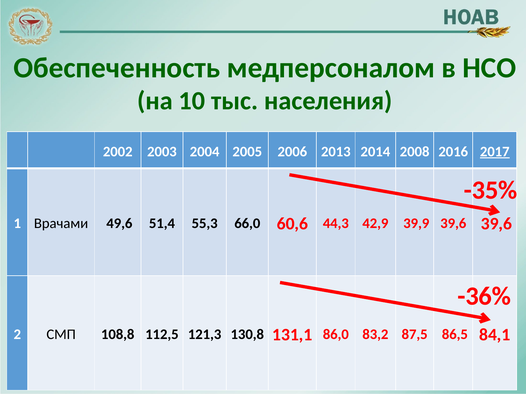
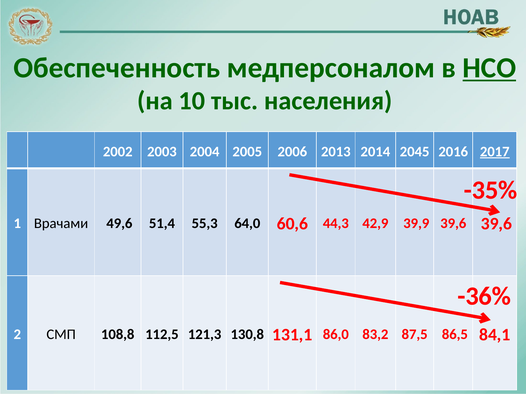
НСО underline: none -> present (489, 68)
2008: 2008 -> 2045 (415, 152)
66,0: 66,0 -> 64,0 (247, 224)
